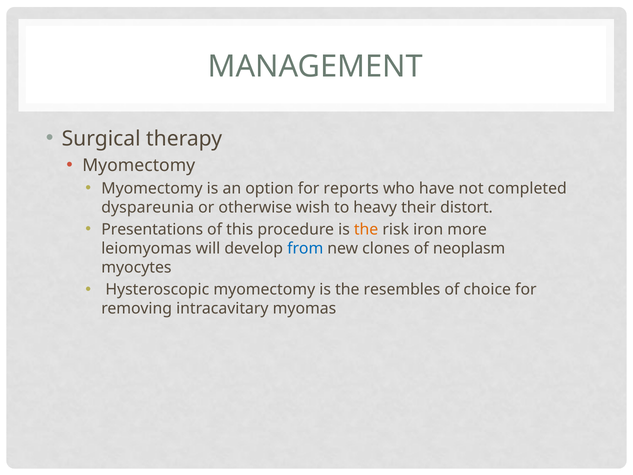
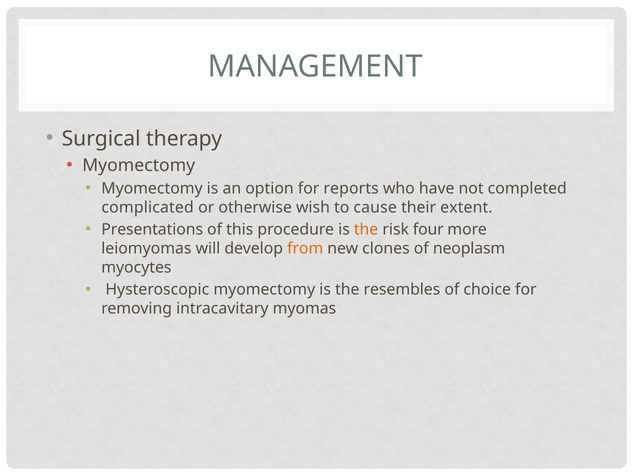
dyspareunia: dyspareunia -> complicated (148, 207)
heavy: heavy -> cause (375, 207)
distort: distort -> extent (466, 207)
iron: iron -> four (428, 229)
from colour: blue -> orange (305, 248)
